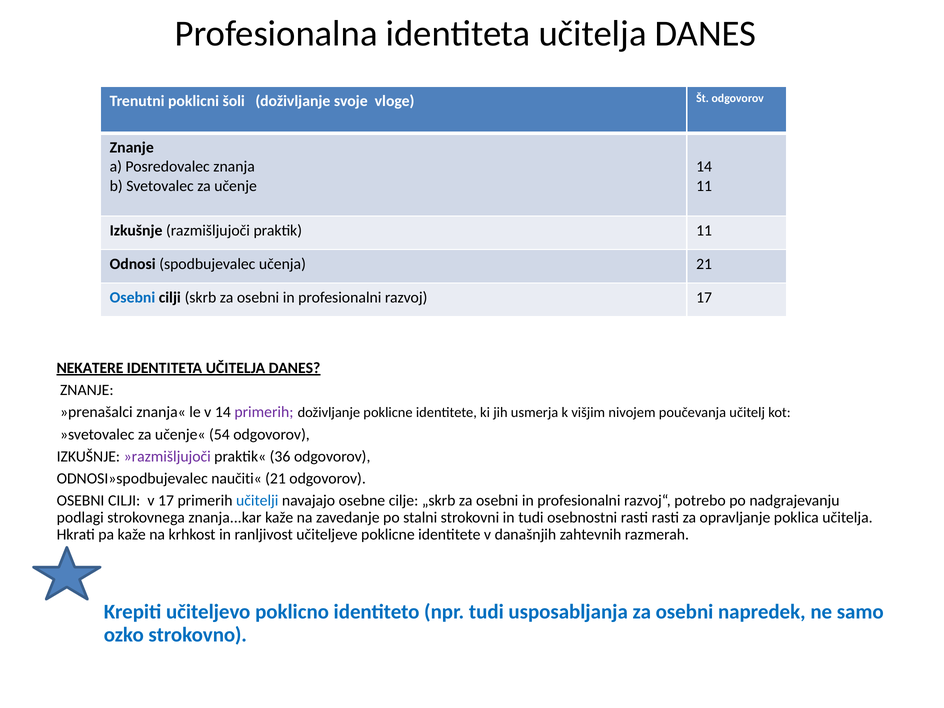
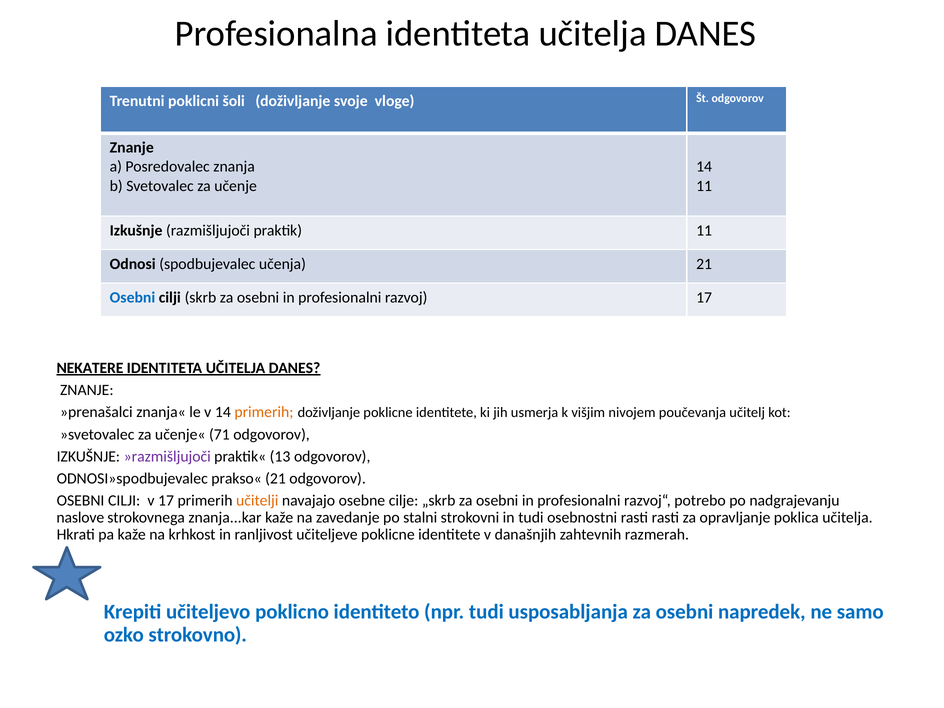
primerih colour: purple -> orange (264, 412)
54: 54 -> 71 (219, 434)
36: 36 -> 13 (280, 456)
naučiti«: naučiti« -> prakso« (237, 479)
učitelji colour: blue -> orange (257, 501)
podlagi: podlagi -> naslove (80, 518)
